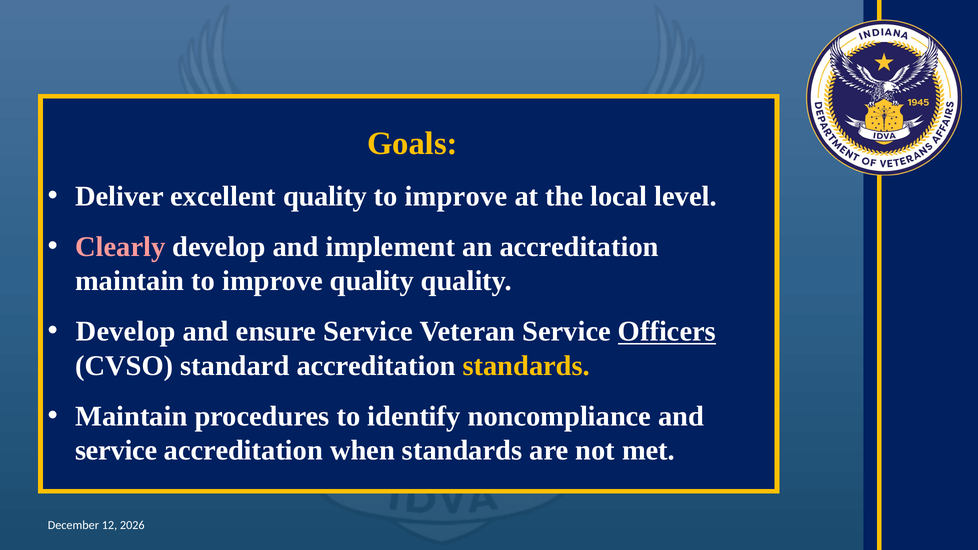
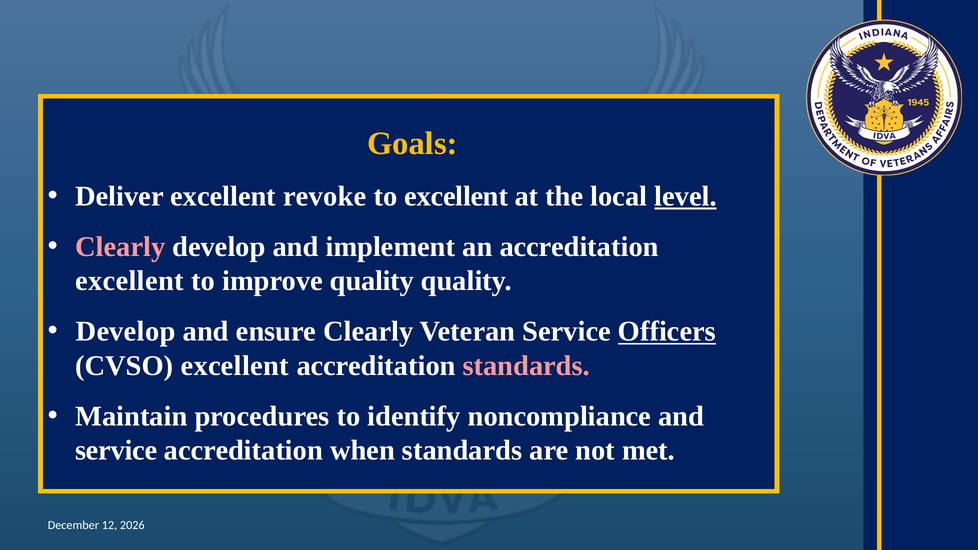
excellent quality: quality -> revoke (325, 196)
improve: improve -> excellent (456, 196)
level underline: none -> present (686, 196)
maintain: maintain -> excellent (130, 281)
ensure Service: Service -> Clearly (368, 332)
CVSO standard: standard -> excellent (235, 366)
standards colour: yellow -> pink (526, 366)
